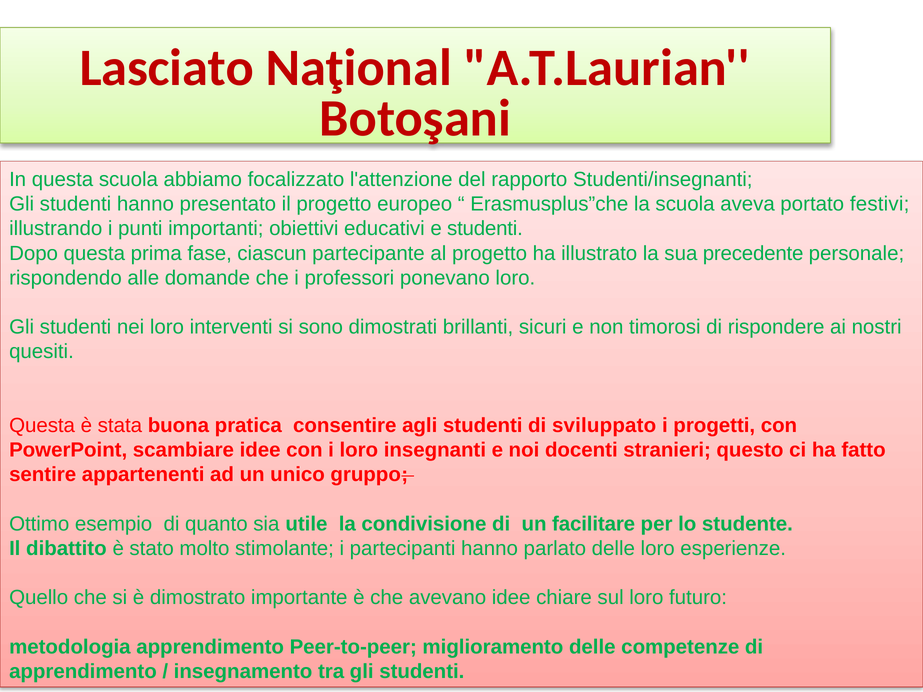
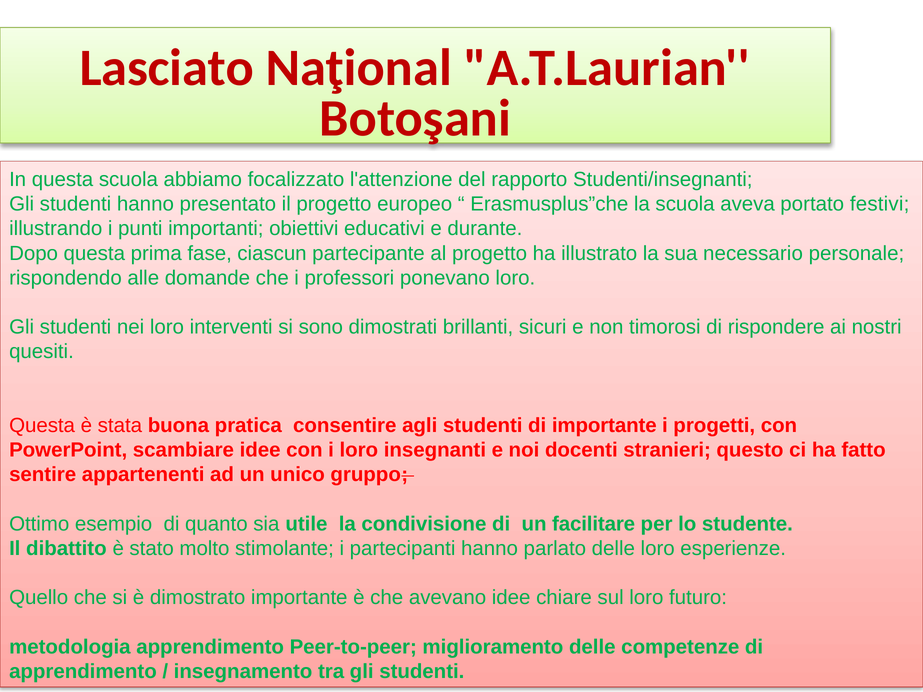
e studenti: studenti -> durante (485, 229)
precedente: precedente -> necessario (753, 253)
di sviluppato: sviluppato -> importante (604, 426)
